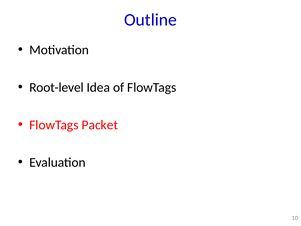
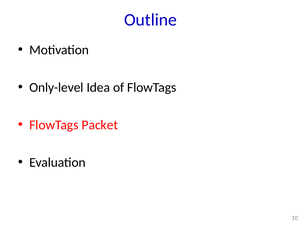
Root-level: Root-level -> Only-level (56, 87)
